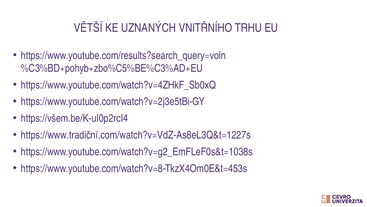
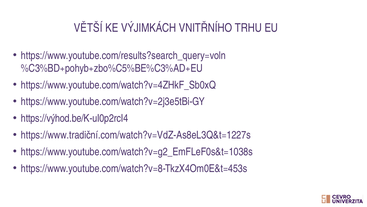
UZNANÝCH: UZNANÝCH -> VÝJIMKÁCH (149, 28)
https://všem.be/K-uI0p2rcI4: https://všem.be/K-uI0p2rcI4 -> https://výhod.be/K-uI0p2rcI4 (75, 118)
